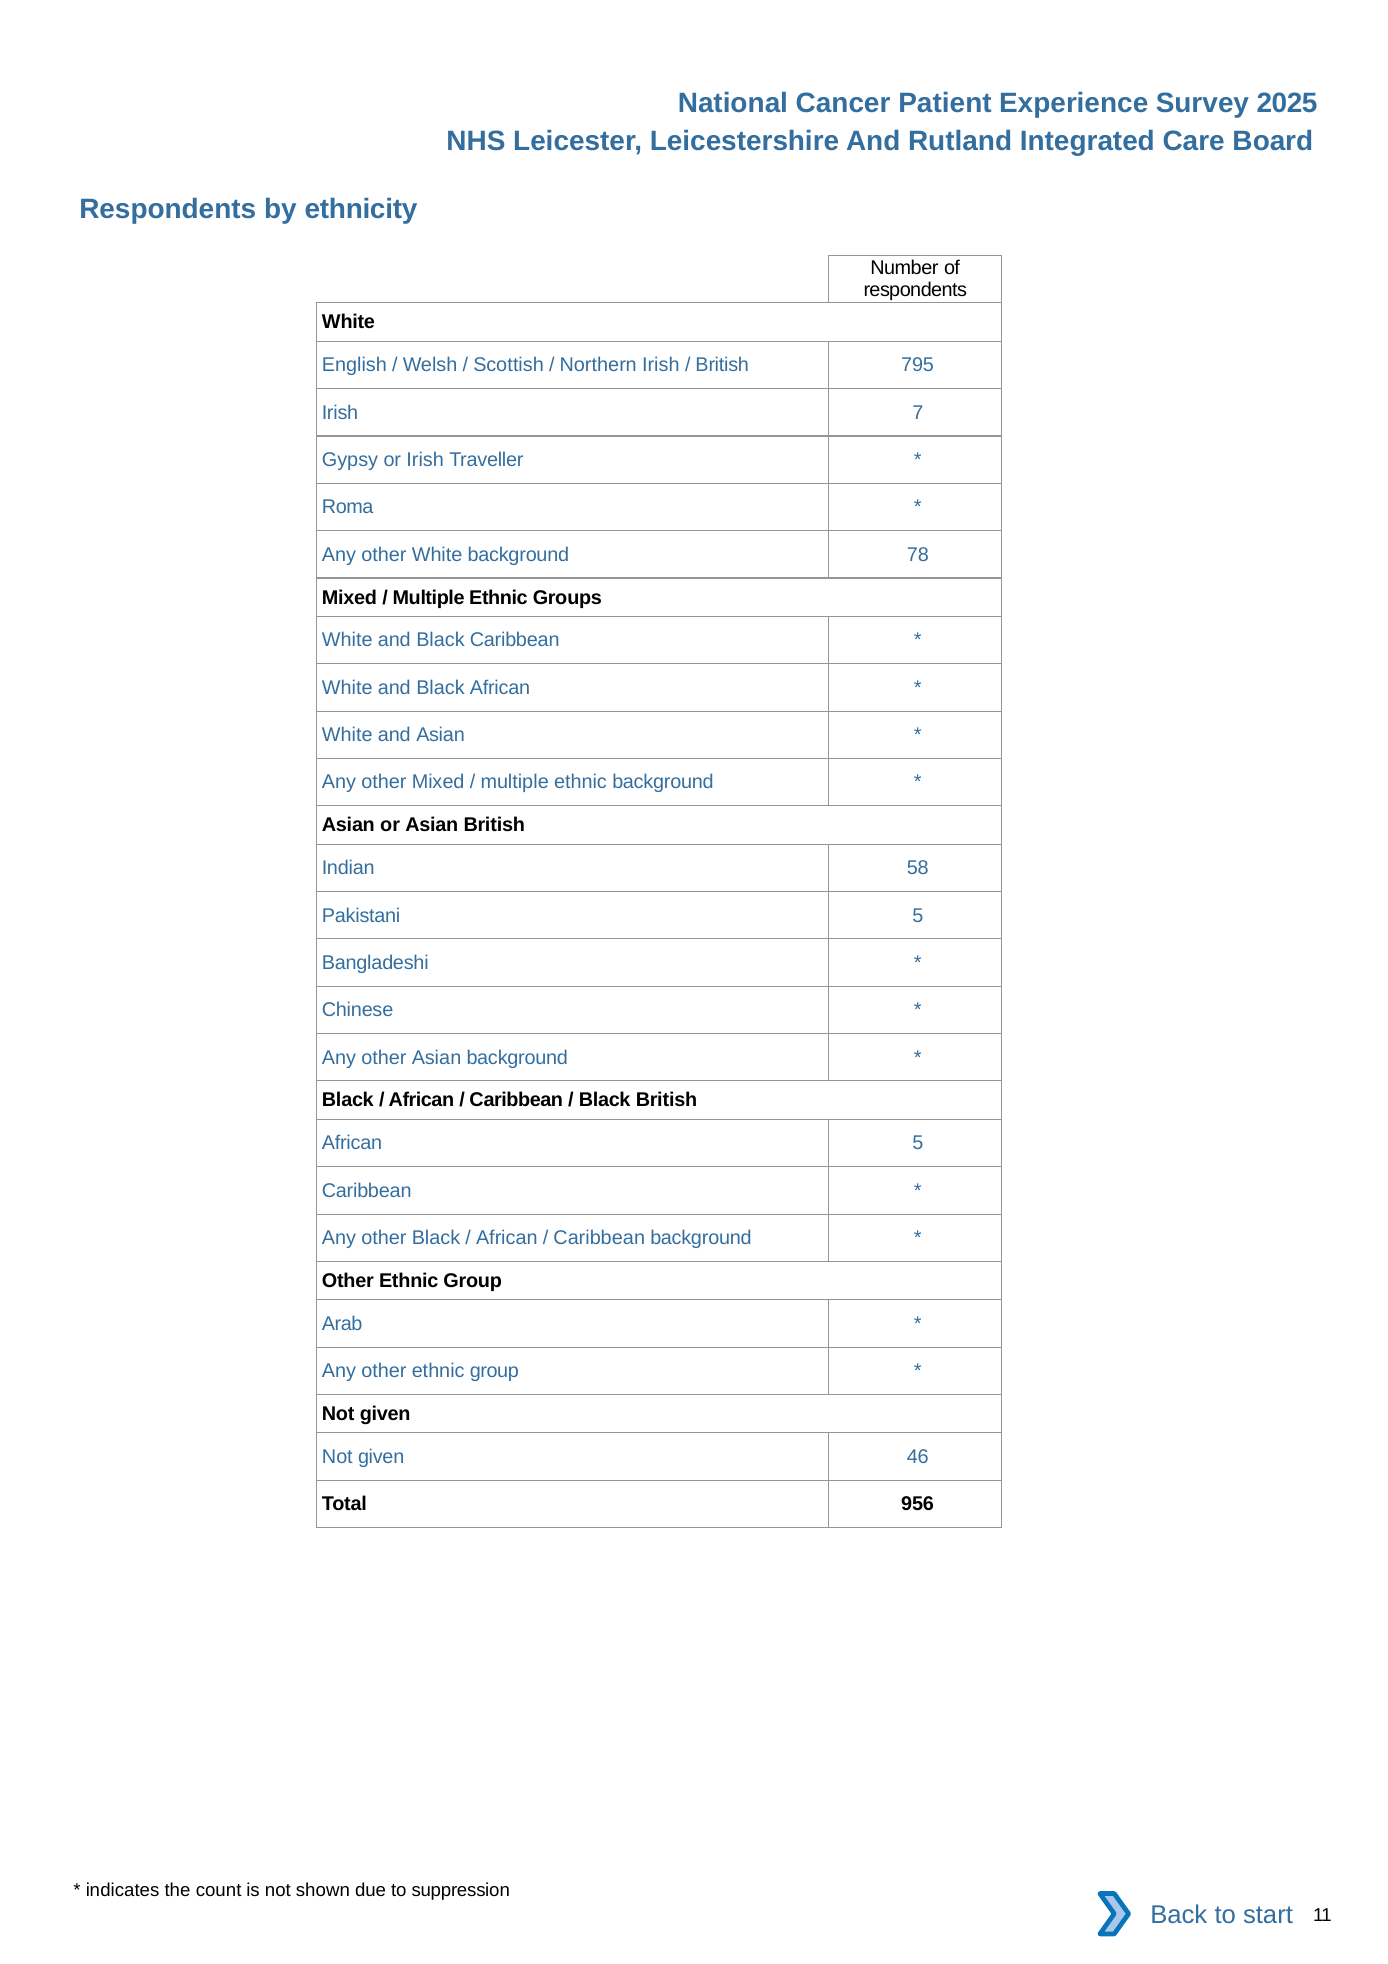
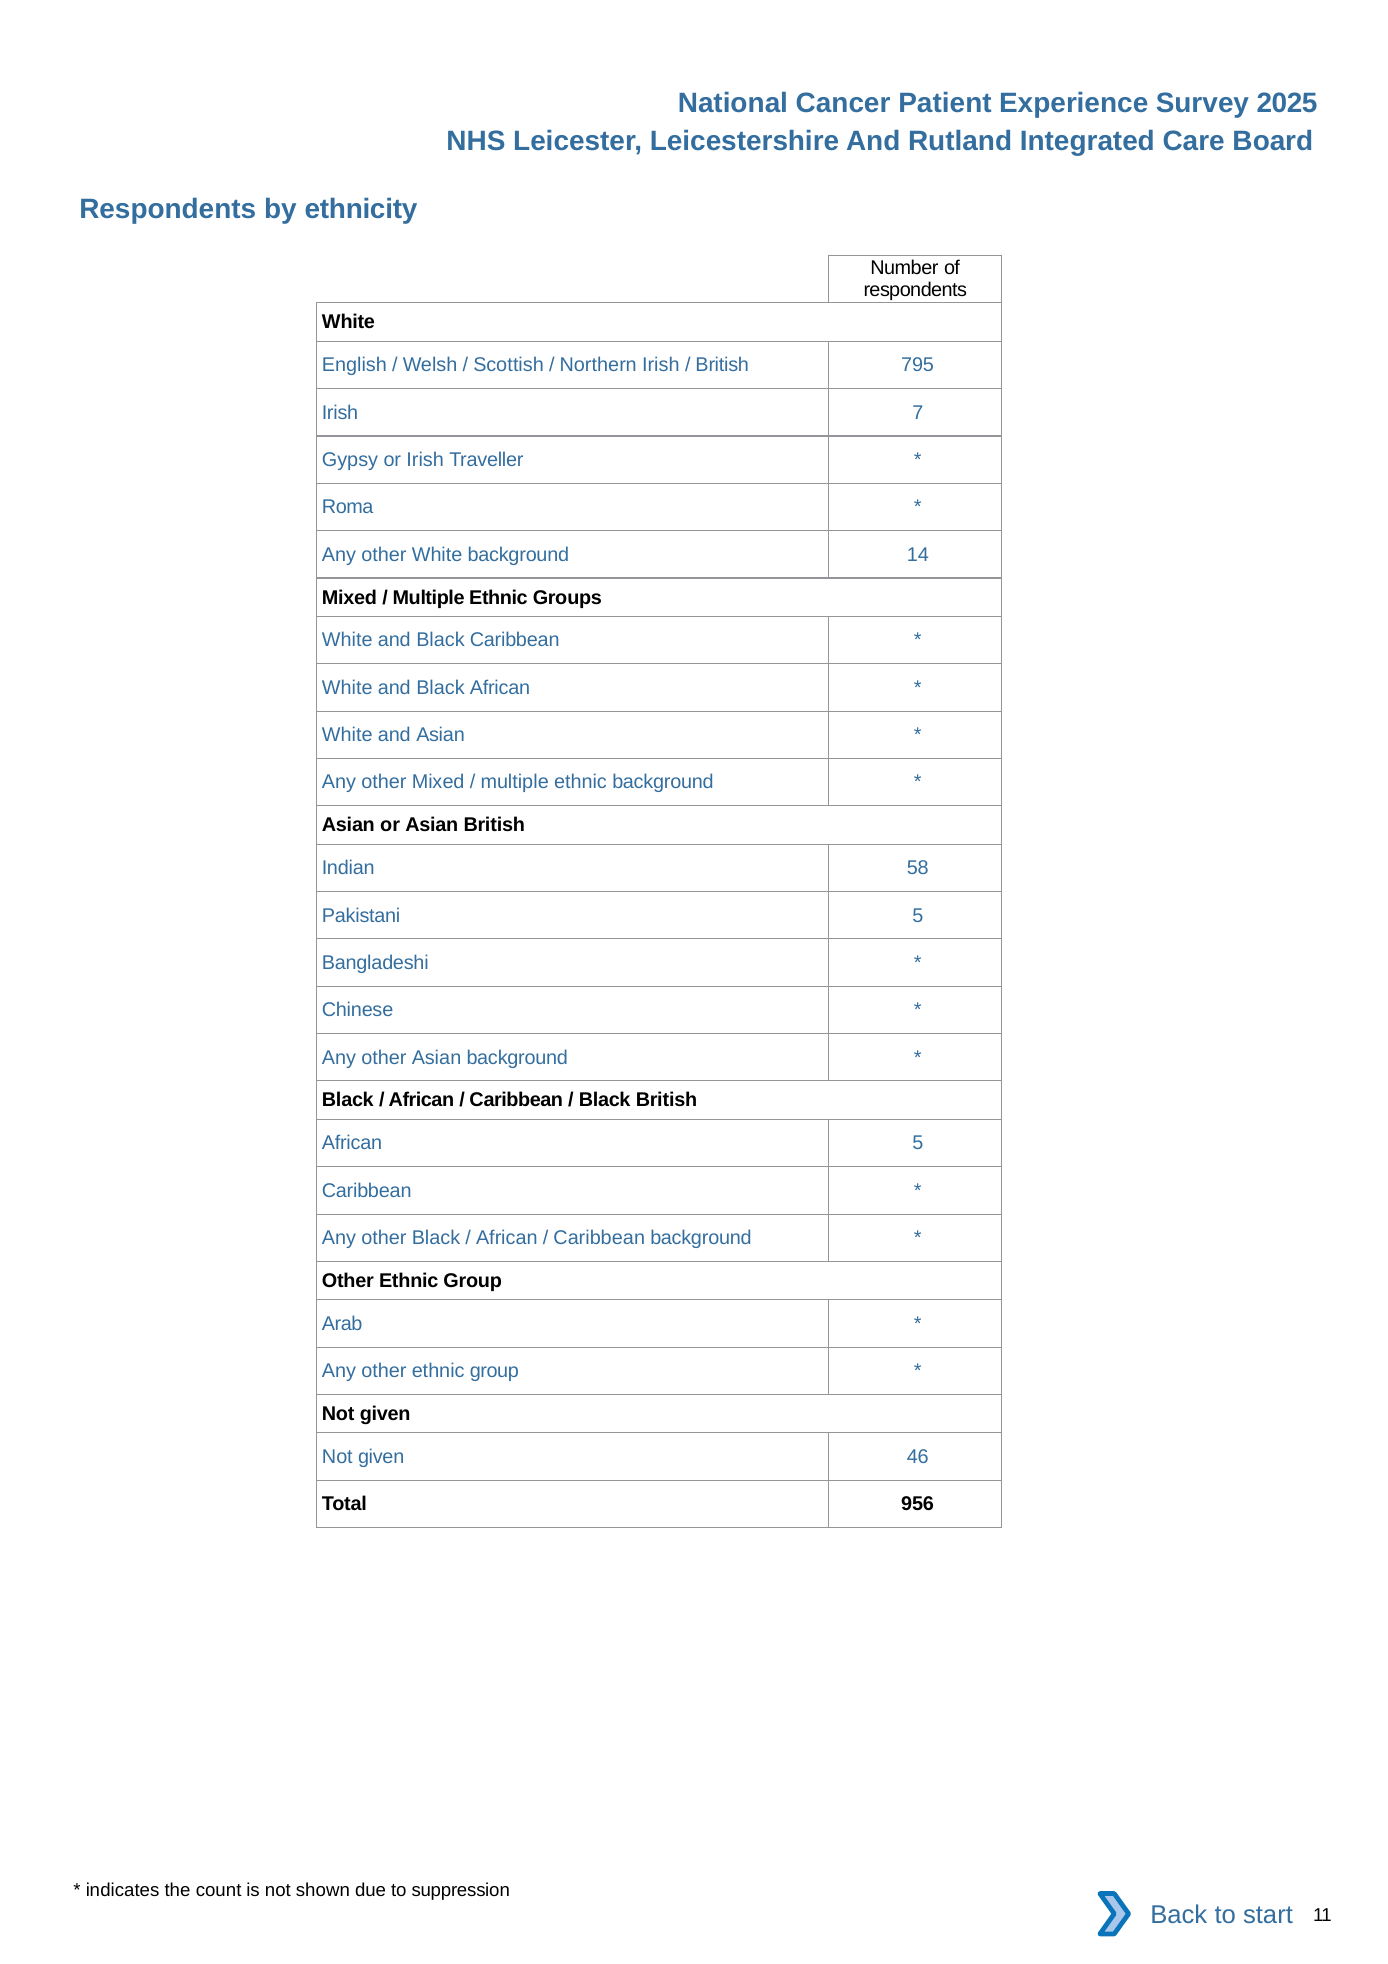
78: 78 -> 14 (918, 555)
